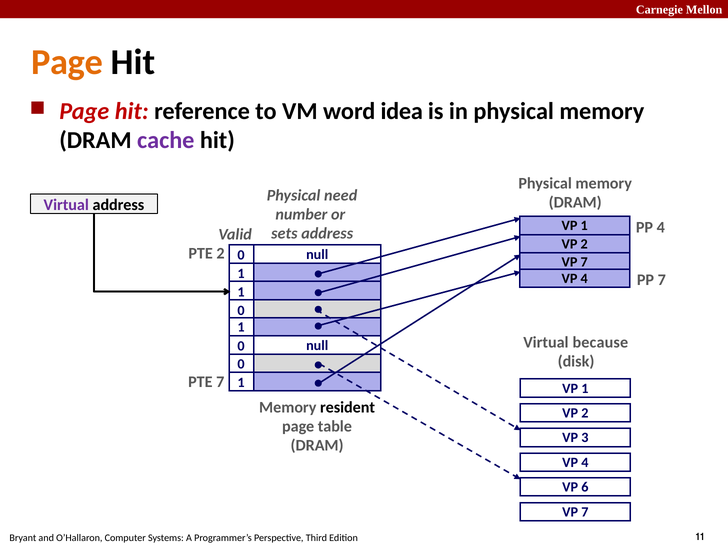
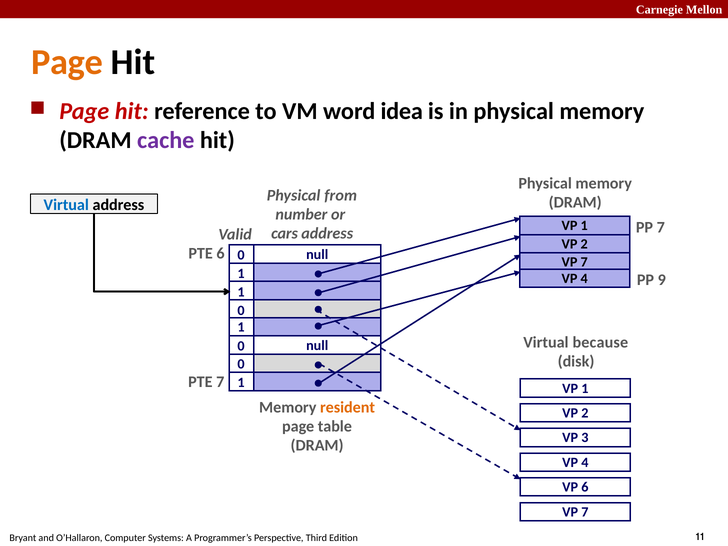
need: need -> from (341, 196)
Virtual colour: purple -> blue (66, 205)
PP 4: 4 -> 7 (661, 227)
sets: sets -> cars (285, 234)
PTE 2: 2 -> 6 (221, 253)
PP 7: 7 -> 9 (662, 280)
resident colour: black -> orange (348, 407)
